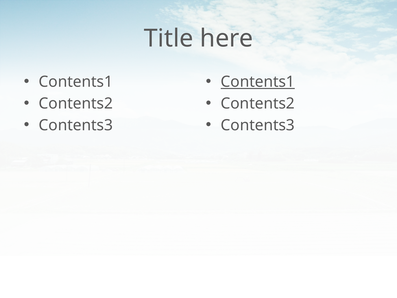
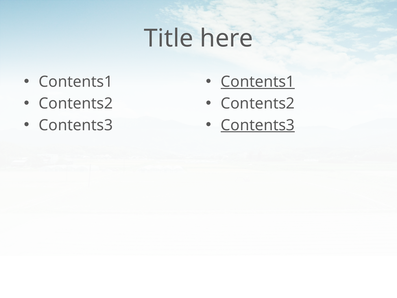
Contents3 underline: none -> present (258, 125)
